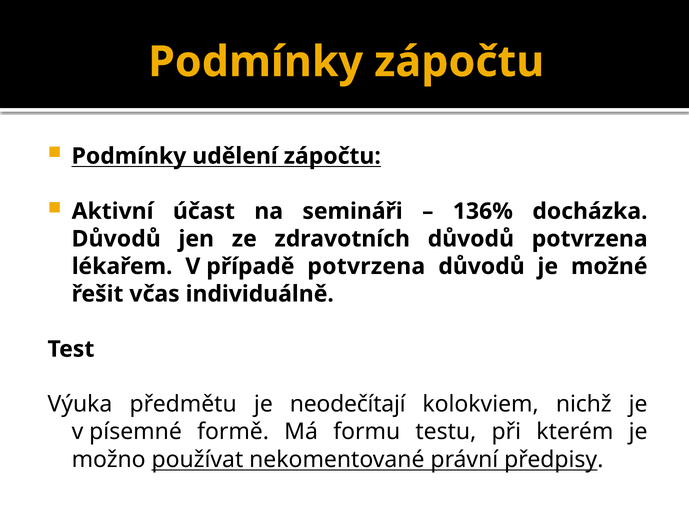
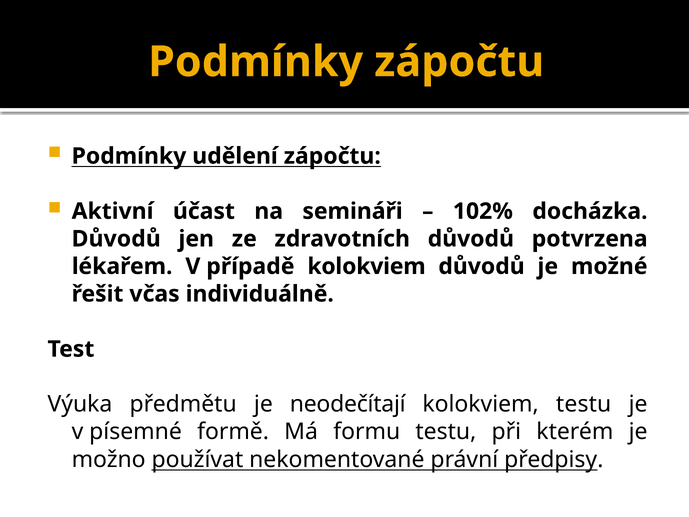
136%: 136% -> 102% (483, 211)
případě potvrzena: potvrzena -> kolokviem (367, 266)
kolokviem nichž: nichž -> testu (584, 404)
